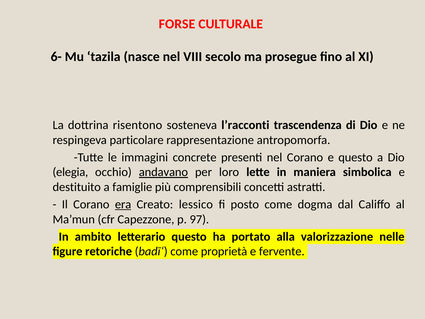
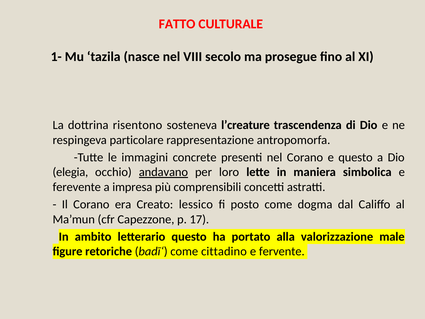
FORSE: FORSE -> FATTO (177, 24)
6-: 6- -> 1- (56, 57)
l’racconti: l’racconti -> l’creature (245, 125)
destituito: destituito -> ferevente (77, 187)
famiglie: famiglie -> impresa (132, 187)
era underline: present -> none (123, 204)
97: 97 -> 17 (199, 219)
nelle: nelle -> male (392, 236)
proprietà: proprietà -> cittadino (224, 251)
